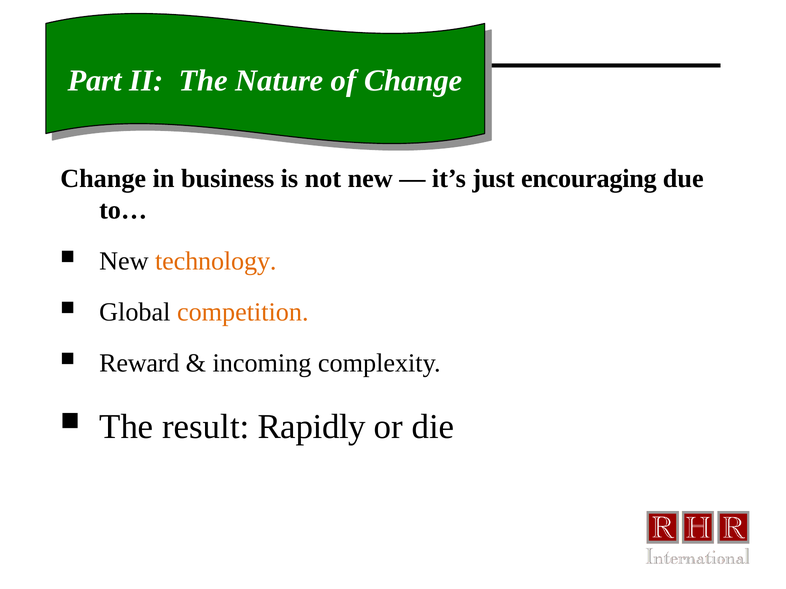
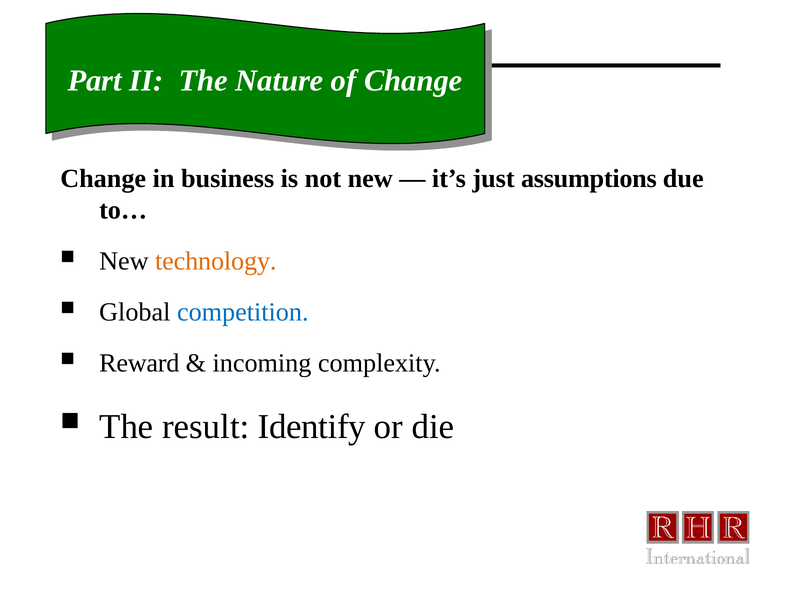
encouraging: encouraging -> assumptions (589, 179)
competition colour: orange -> blue (243, 312)
Rapidly: Rapidly -> Identify (312, 427)
